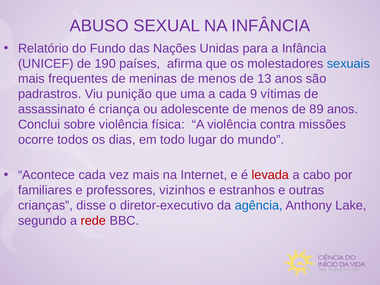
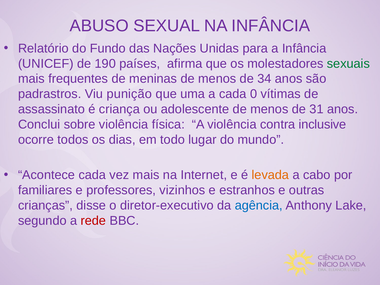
sexuais colour: blue -> green (348, 64)
13: 13 -> 34 (264, 79)
9: 9 -> 0 (254, 94)
89: 89 -> 31 (316, 109)
missões: missões -> inclusive (322, 124)
levada colour: red -> orange (270, 175)
